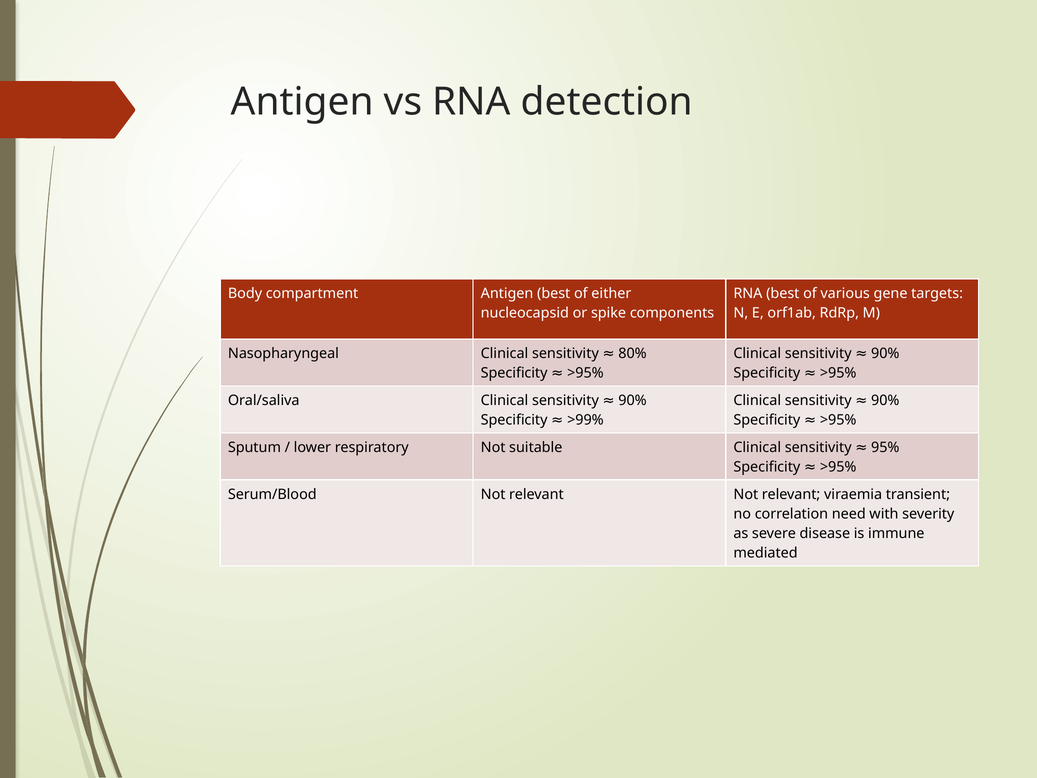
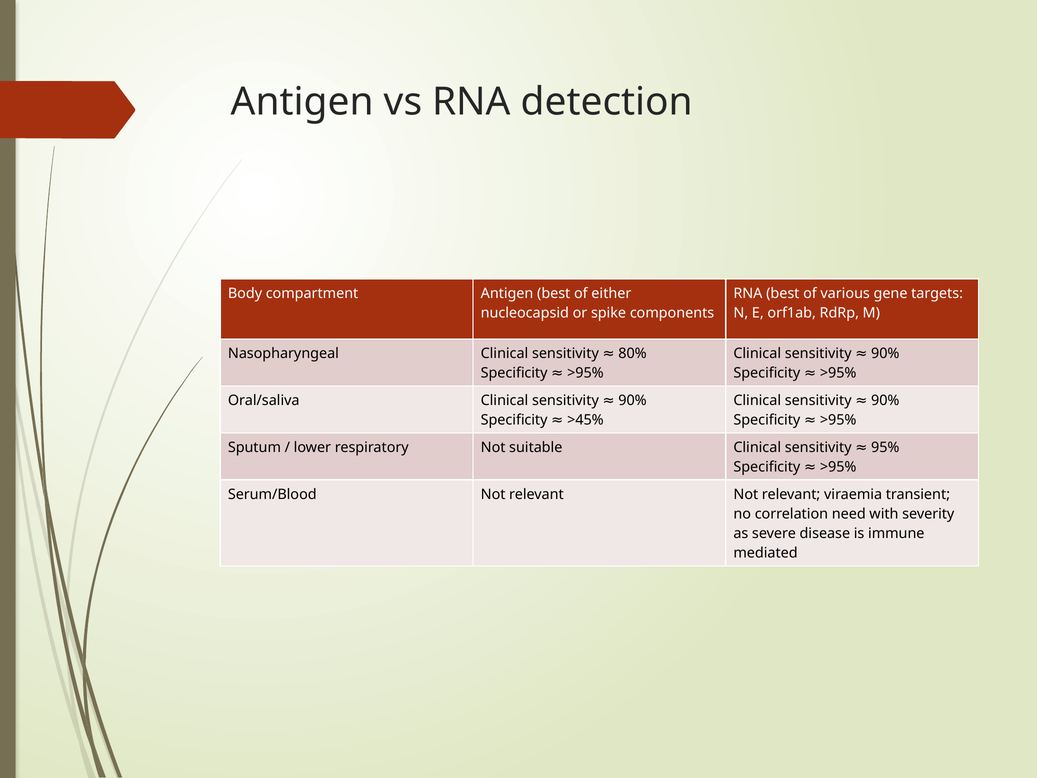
>99%: >99% -> >45% (585, 420)
